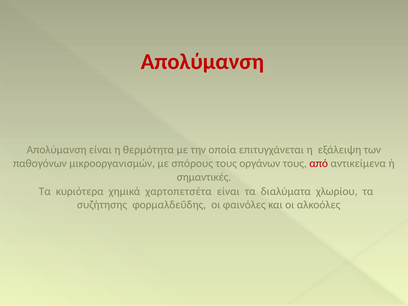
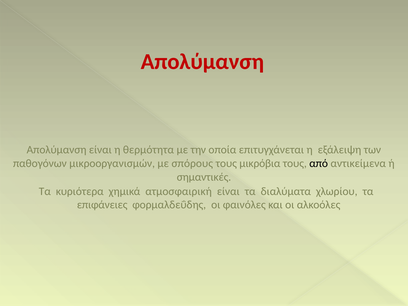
οργάνων: οργάνων -> μικρόβια (260, 163)
από colour: red -> black (319, 163)
χαρτοπετσέτα: χαρτοπετσέτα -> ατμοσφαιρική (179, 191)
συζήτησης: συζήτησης -> επιφάνειες (102, 205)
